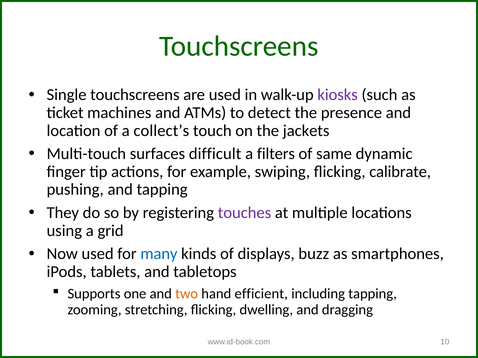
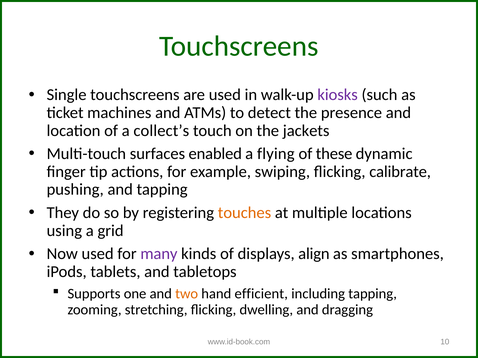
difficult: difficult -> enabled (215, 154)
filters: filters -> flying (276, 154)
same: same -> these (334, 154)
touches colour: purple -> orange (244, 213)
many colour: blue -> purple (159, 254)
buzz: buzz -> align (314, 254)
